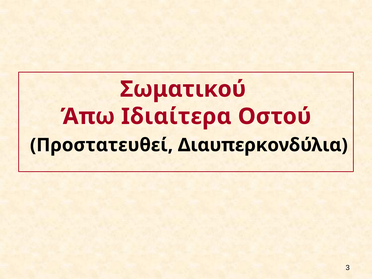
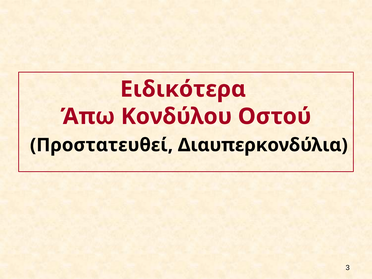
Σωματικού: Σωματικού -> Ειδικότερα (183, 89)
Ιδιαίτερα: Ιδιαίτερα -> Κονδύλου (176, 116)
